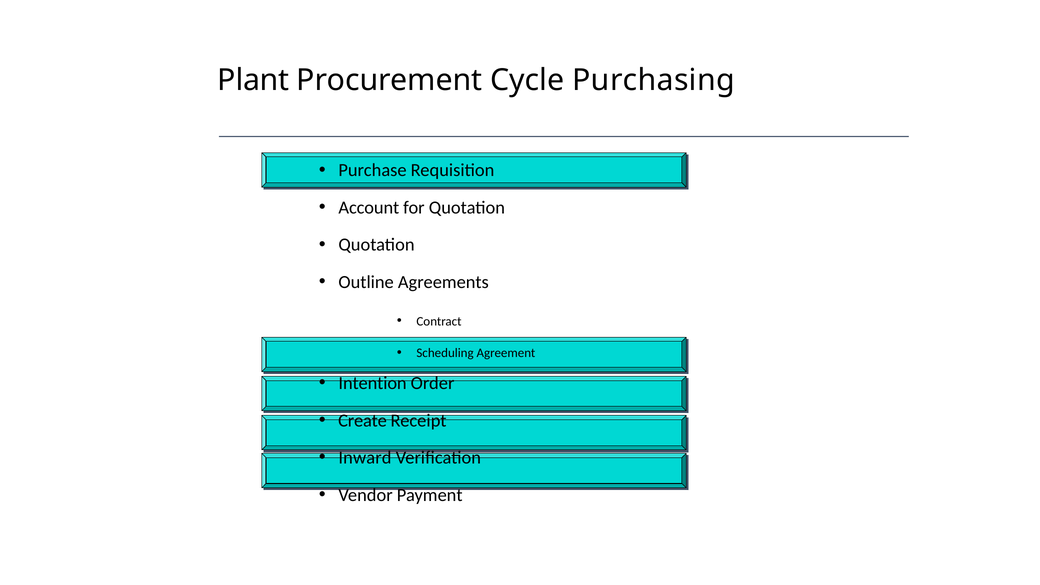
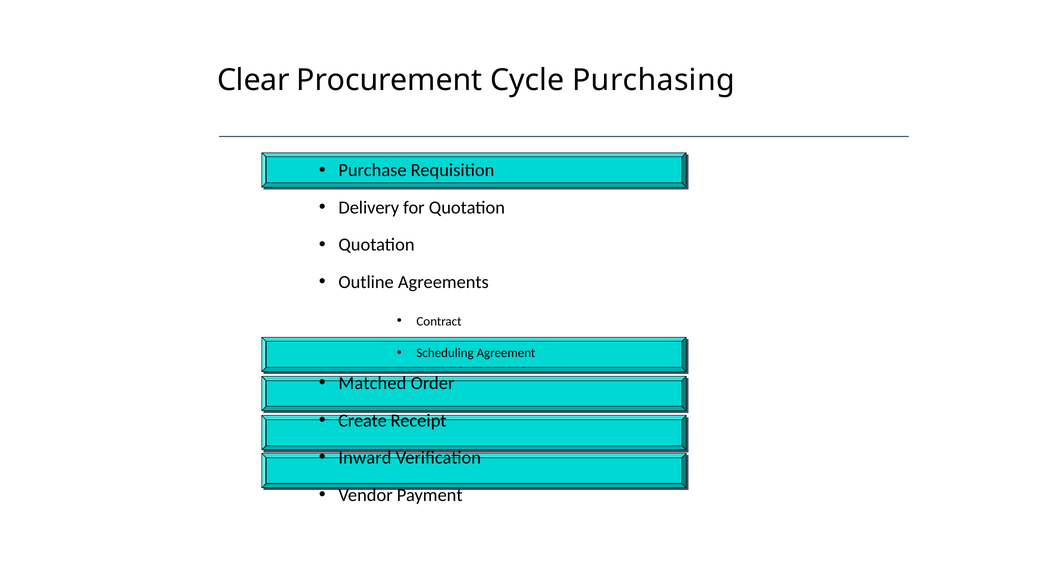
Plant: Plant -> Clear (253, 80)
Account: Account -> Delivery (369, 208)
Intention: Intention -> Matched (372, 383)
